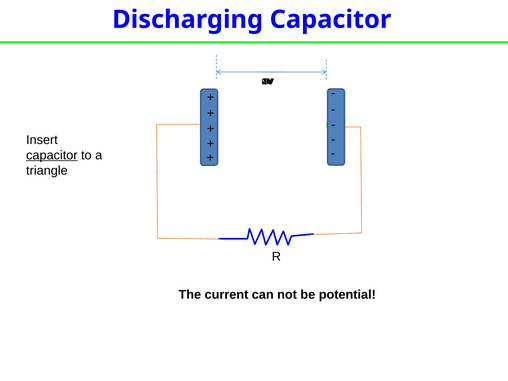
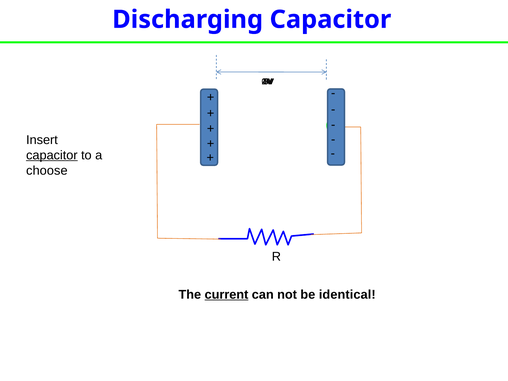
triangle: triangle -> choose (47, 171)
current underline: none -> present (226, 295)
potential: potential -> identical (347, 295)
